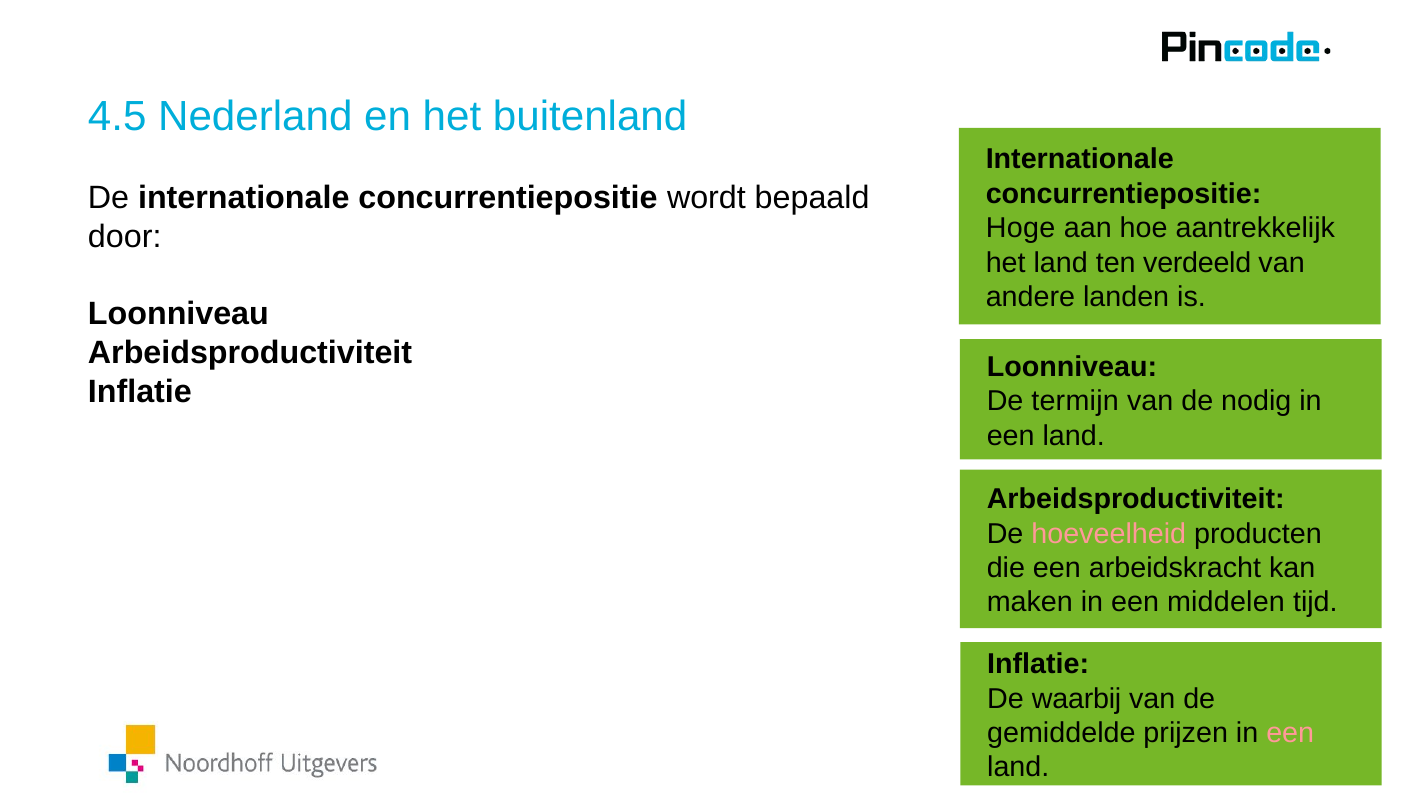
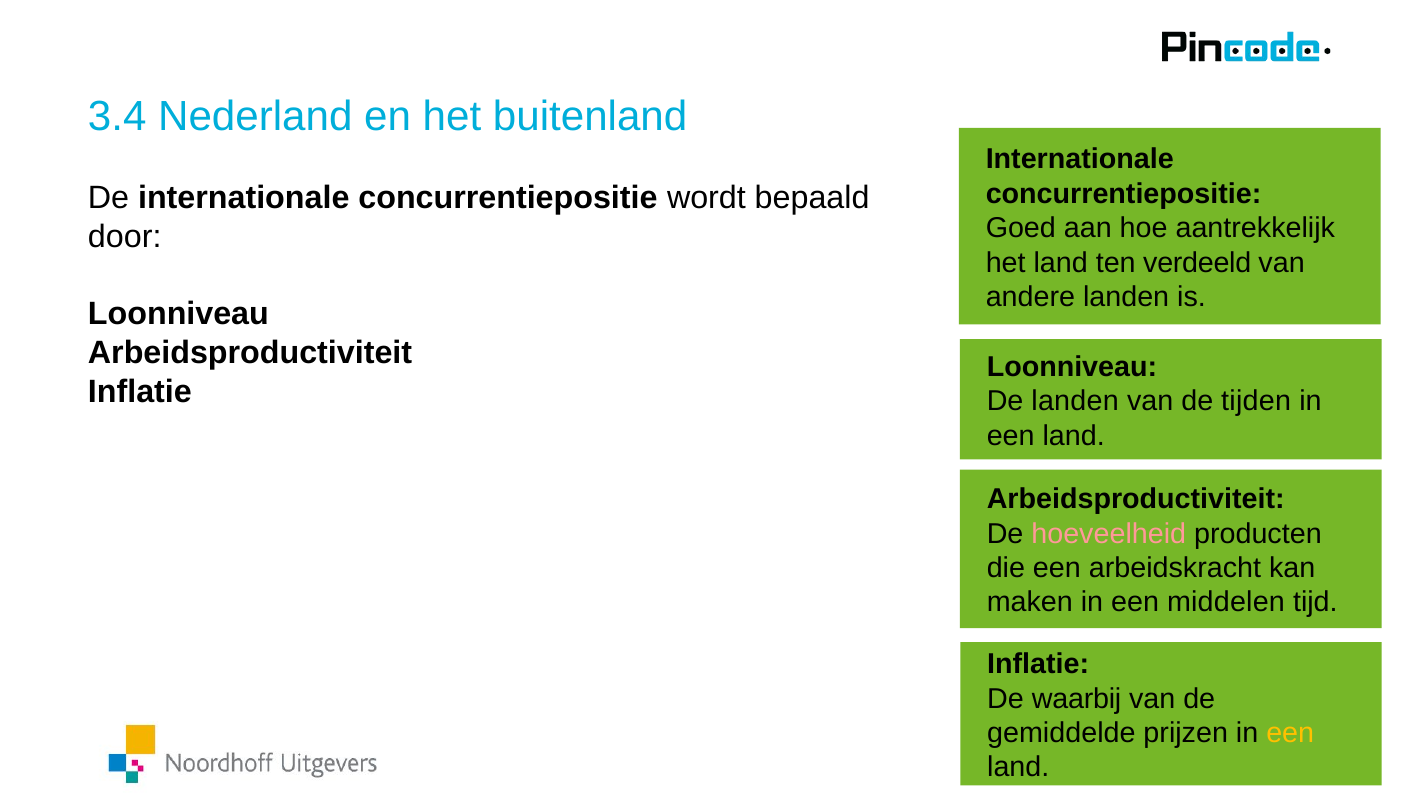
4.5: 4.5 -> 3.4 (117, 116)
Hoge: Hoge -> Goed (1021, 228)
De termijn: termijn -> landen (1075, 401)
nodig: nodig -> tijden (1256, 401)
een colour: pink -> yellow (1290, 733)
